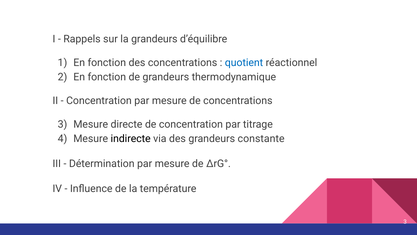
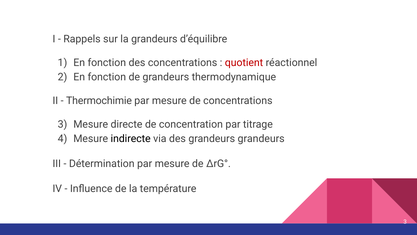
quotient colour: blue -> red (244, 63)
Concentration: Concentration -> Thermochimie (99, 101)
grandeurs constante: constante -> grandeurs (261, 139)
